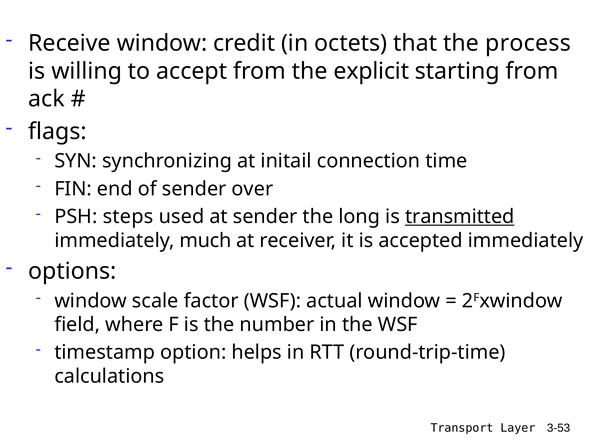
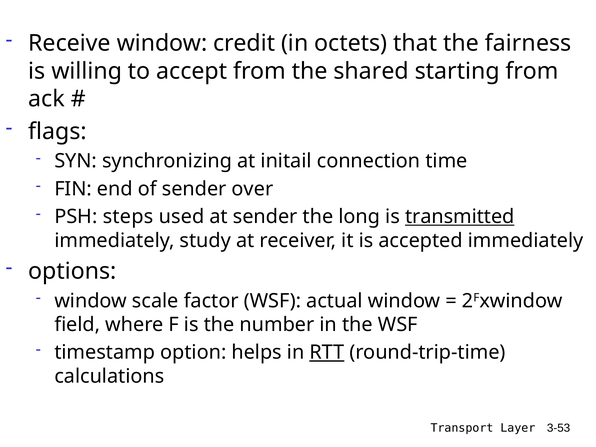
process: process -> fairness (528, 43)
explicit: explicit -> shared (371, 71)
much: much -> study (205, 241)
RTT underline: none -> present (327, 352)
